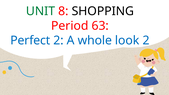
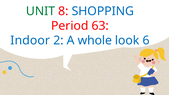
SHOPPING colour: black -> blue (103, 11)
Perfect: Perfect -> Indoor (30, 40)
look 2: 2 -> 6 (146, 40)
